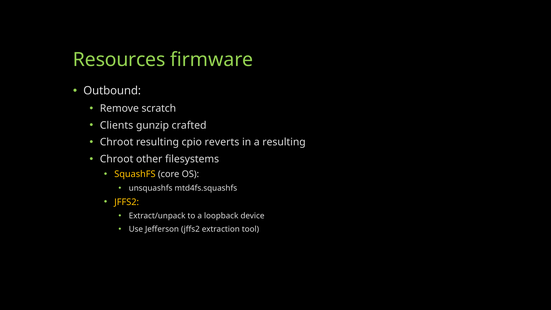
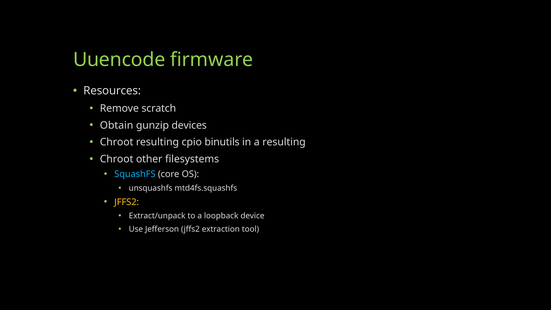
Resources: Resources -> Uuencode (119, 60)
Outbound: Outbound -> Resources (112, 91)
Clients: Clients -> Obtain (117, 125)
crafted: crafted -> devices (189, 125)
reverts: reverts -> binutils (222, 142)
SquashFS colour: yellow -> light blue (135, 174)
